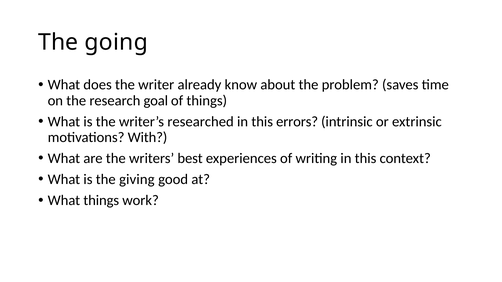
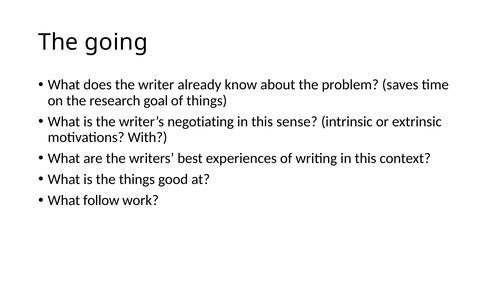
researched: researched -> negotiating (201, 122)
errors: errors -> sense (297, 122)
the giving: giving -> things (137, 180)
What things: things -> follow (101, 201)
